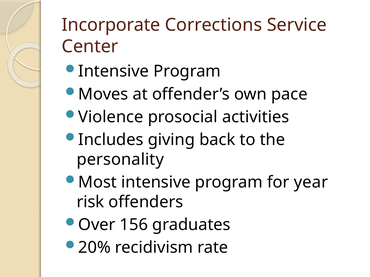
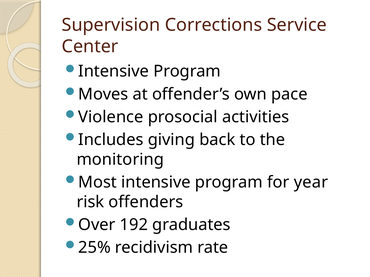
Incorporate: Incorporate -> Supervision (111, 25)
personality: personality -> monitoring (120, 160)
156: 156 -> 192 (134, 225)
20%: 20% -> 25% (94, 248)
